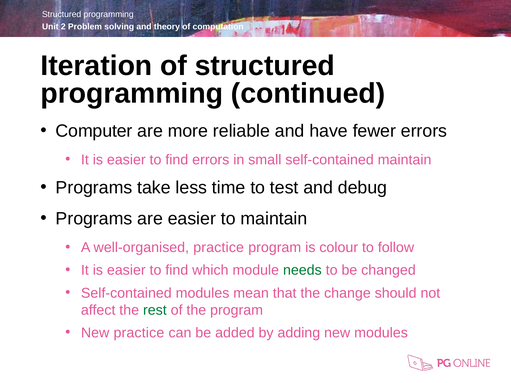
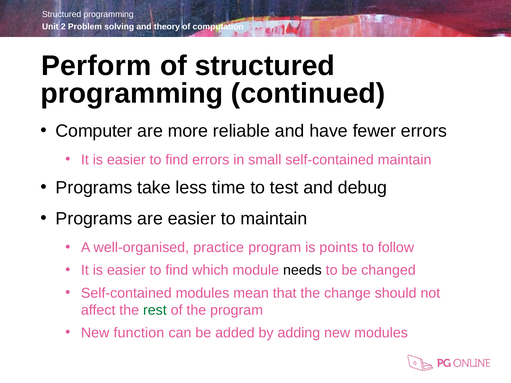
Iteration: Iteration -> Perform (96, 66)
colour: colour -> points (339, 248)
needs colour: green -> black (302, 270)
New practice: practice -> function (139, 333)
